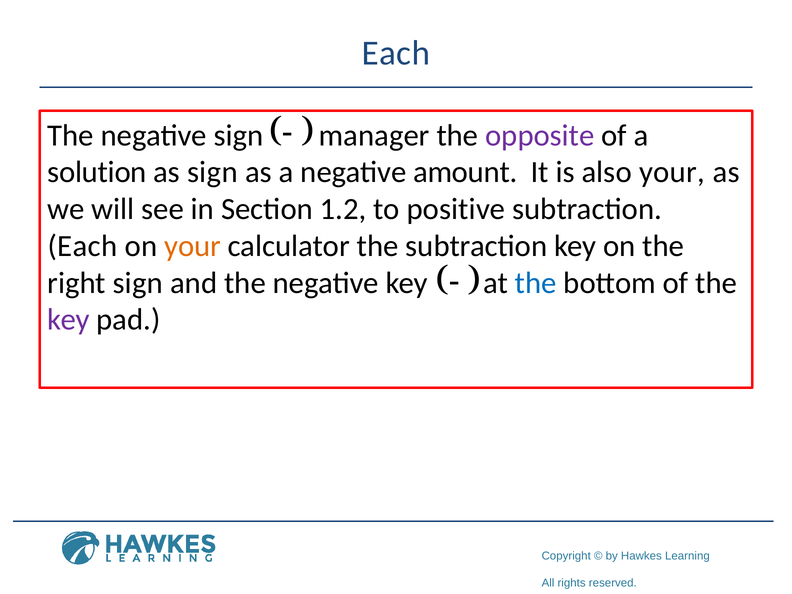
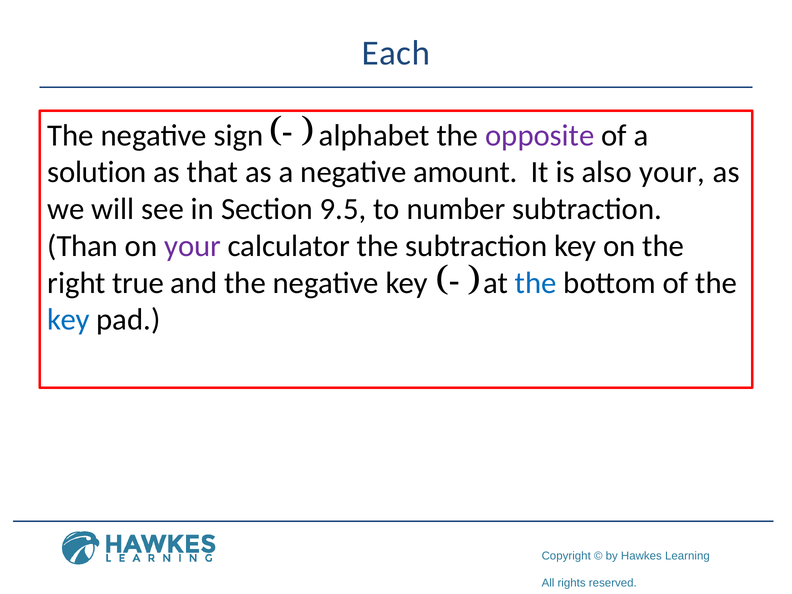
manager: manager -> alphabet (374, 135)
as sign: sign -> that (213, 172)
1.2: 1.2 -> 9.5 (343, 209)
positive: positive -> number (456, 209)
Each: Each -> Than (83, 246)
your colour: orange -> purple (193, 246)
right sign: sign -> true (138, 283)
key colour: purple -> blue (68, 320)
